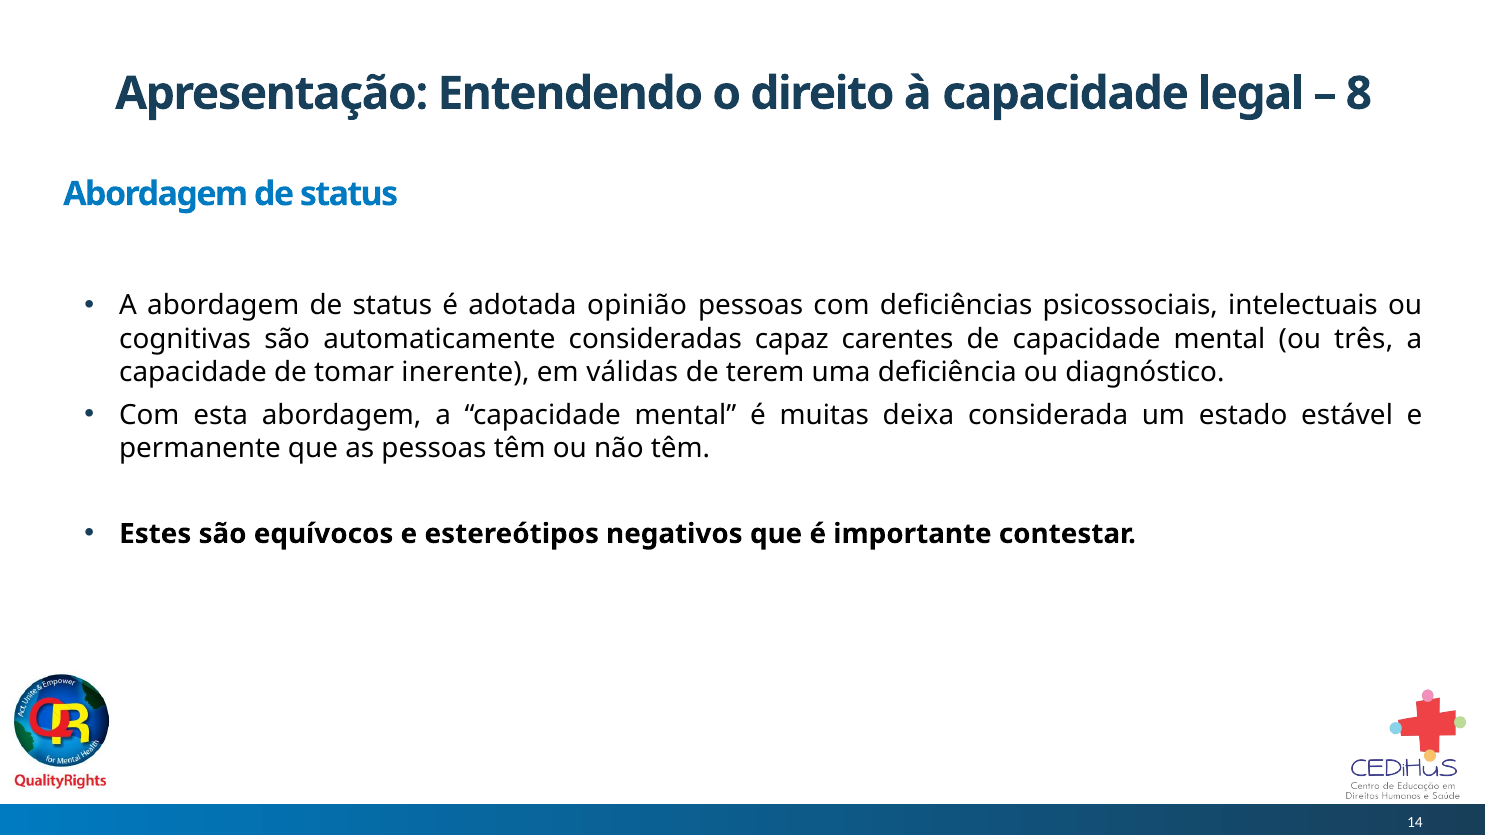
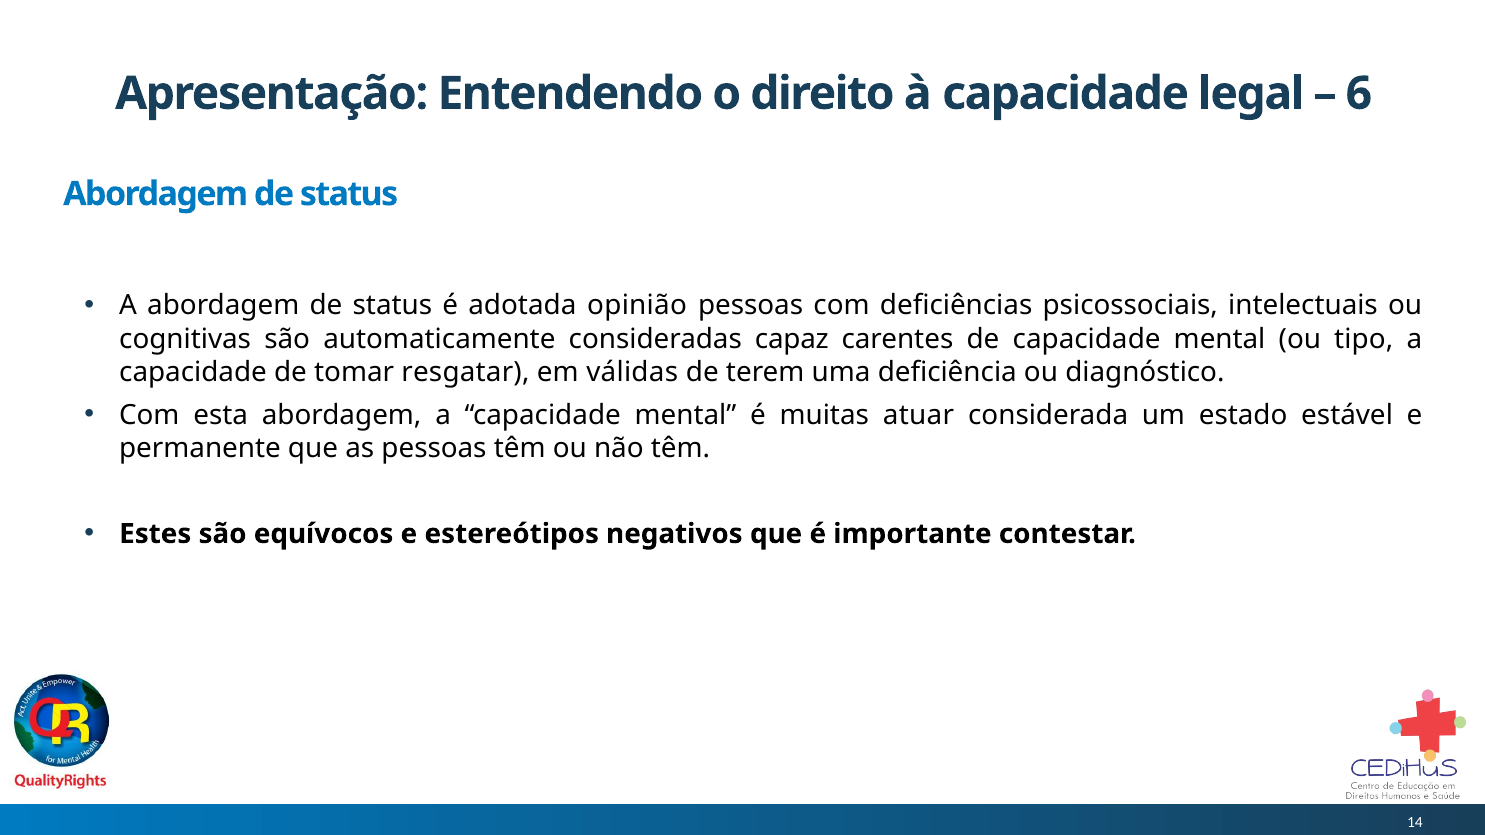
8: 8 -> 6 (1359, 94)
três: três -> tipo (1364, 339)
inerente: inerente -> resgatar (465, 372)
deixa: deixa -> atuar (918, 415)
